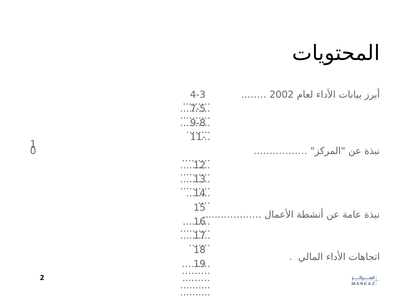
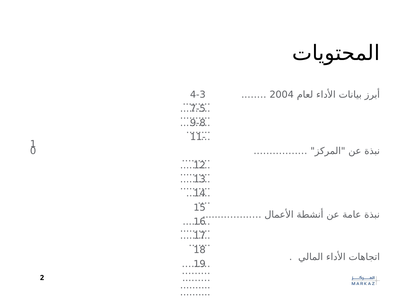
2002: 2002 -> 2004 (282, 95)
